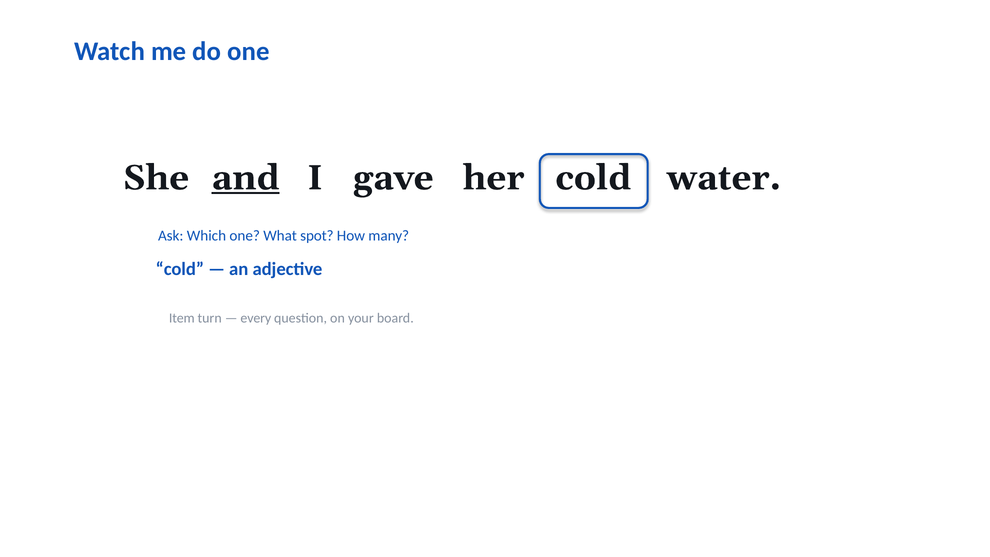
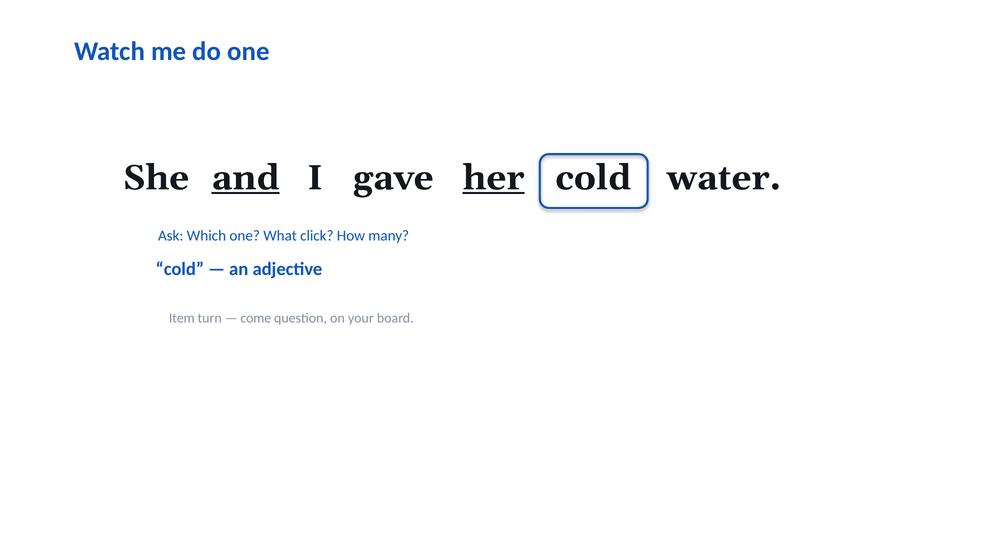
her underline: none -> present (494, 178)
spot: spot -> click (317, 236)
every: every -> come (256, 318)
